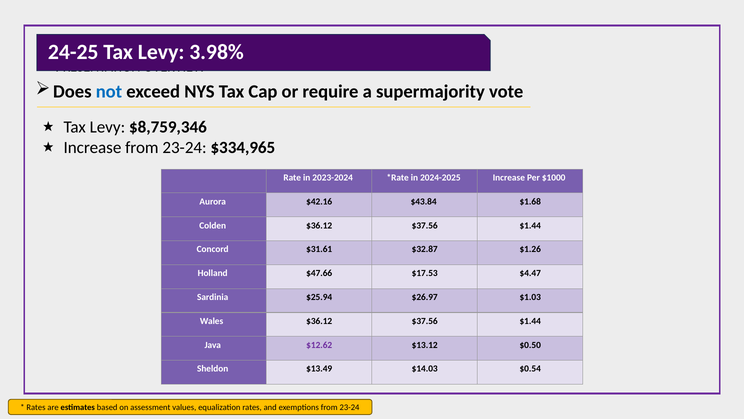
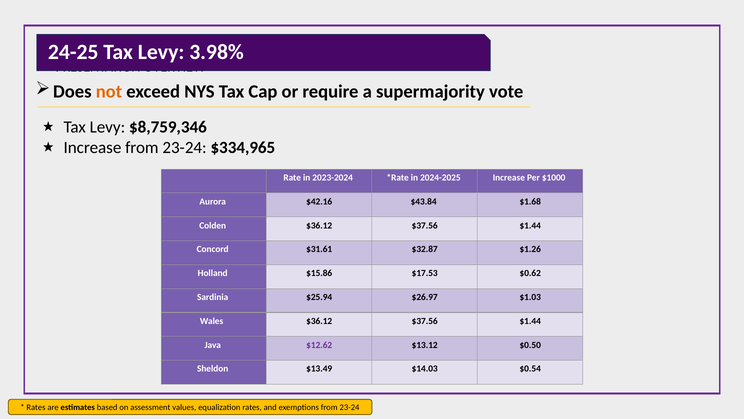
not colour: blue -> orange (109, 91)
$47.66: $47.66 -> $15.86 (319, 273)
$4.47: $4.47 -> $0.62 (530, 273)
